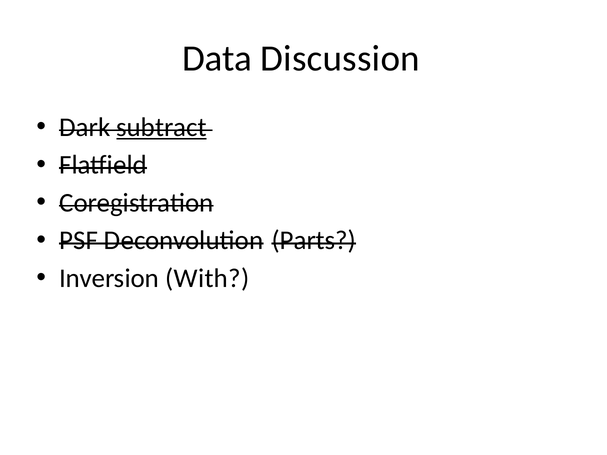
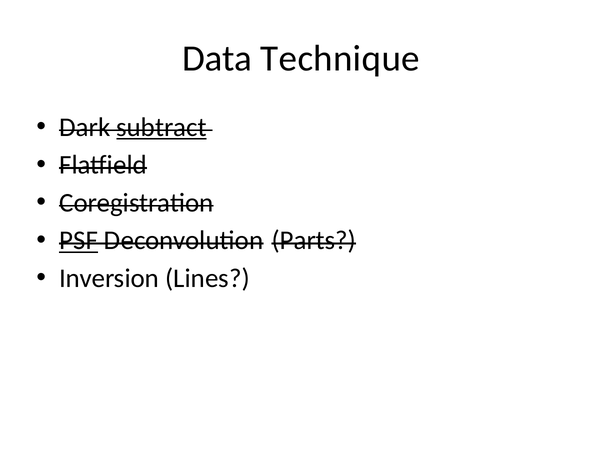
Discussion: Discussion -> Technique (340, 59)
PSF underline: none -> present (79, 241)
With: With -> Lines (207, 278)
